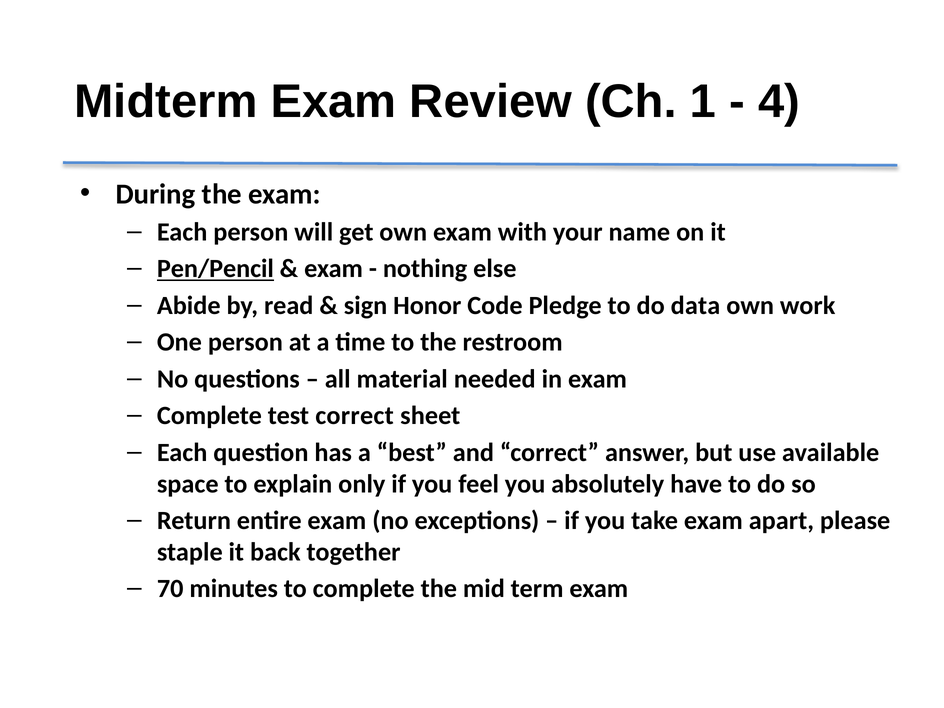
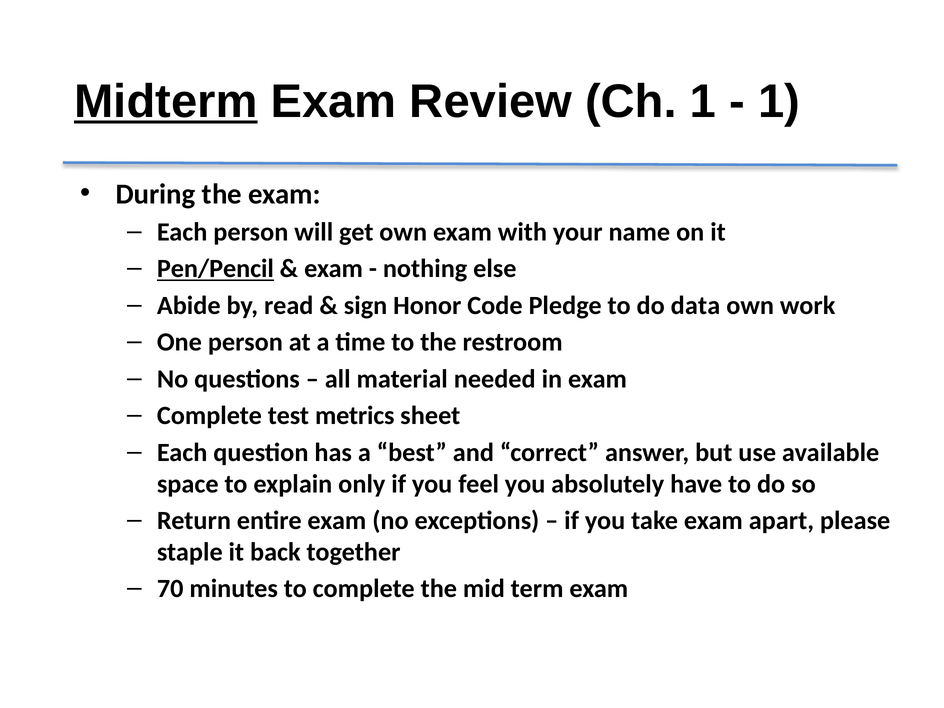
Midterm underline: none -> present (166, 102)
4: 4 -> 1 (779, 102)
test correct: correct -> metrics (355, 416)
